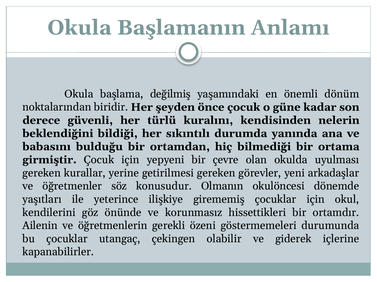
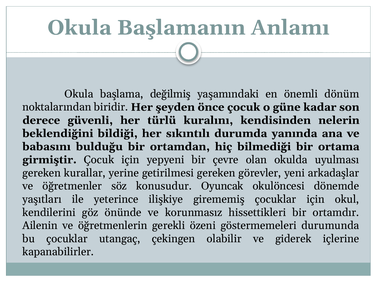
Olmanın: Olmanın -> Oyuncak (222, 187)
